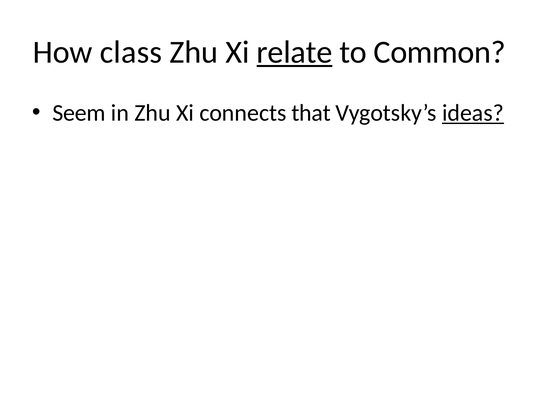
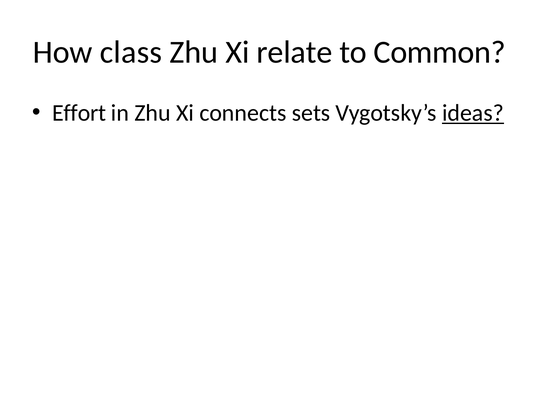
relate underline: present -> none (294, 52)
Seem: Seem -> Effort (79, 113)
that: that -> sets (311, 113)
